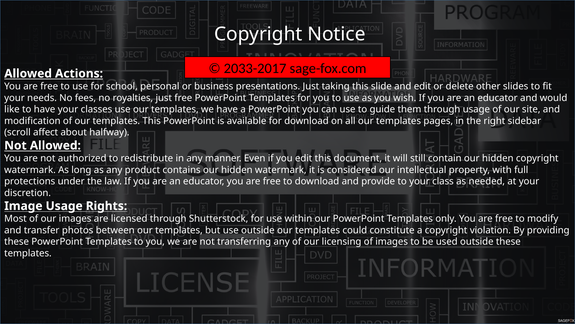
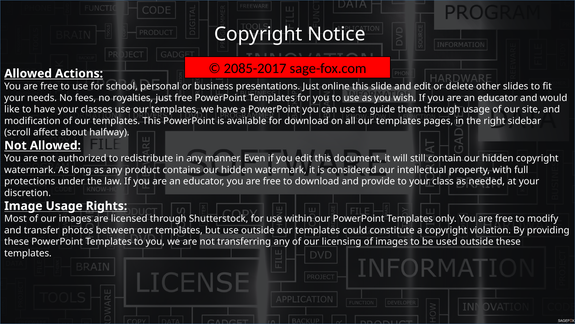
2033-2017: 2033-2017 -> 2085-2017 (255, 68)
taking: taking -> online (336, 86)
